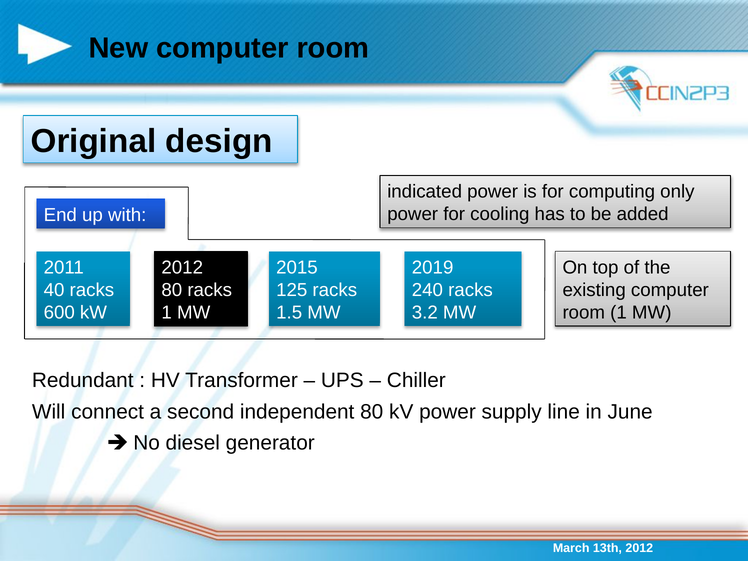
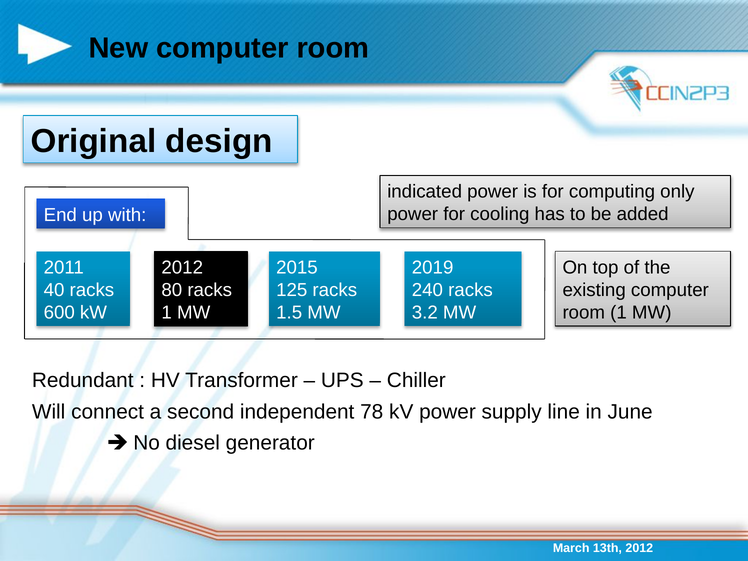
independent 80: 80 -> 78 (372, 412)
